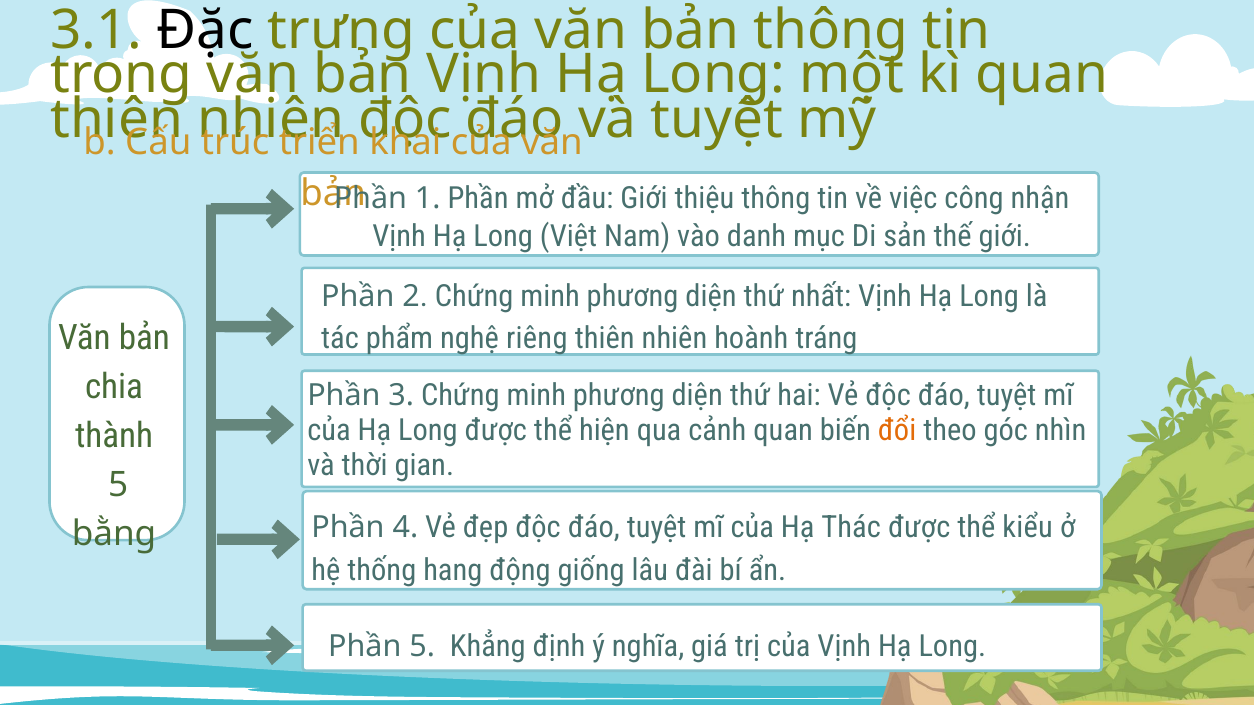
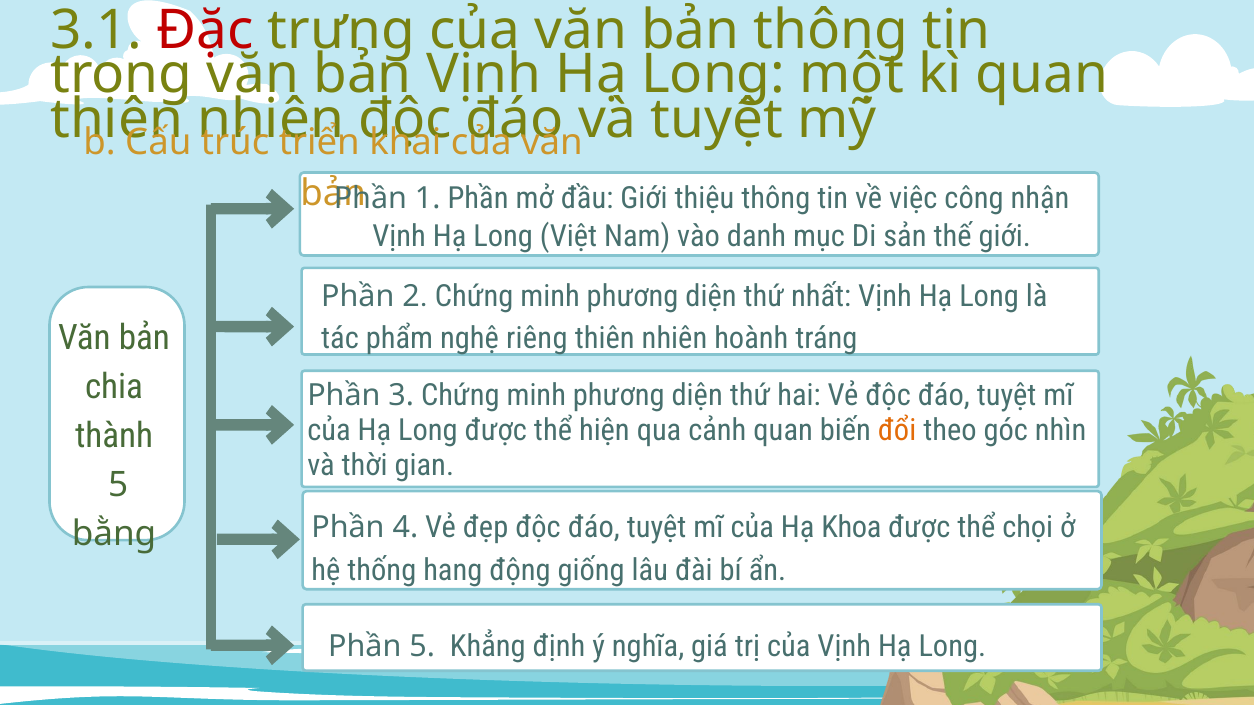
Đặc colour: black -> red (205, 30)
Thác: Thác -> Khoa (851, 528)
kiểu: kiểu -> chọi (1028, 528)
